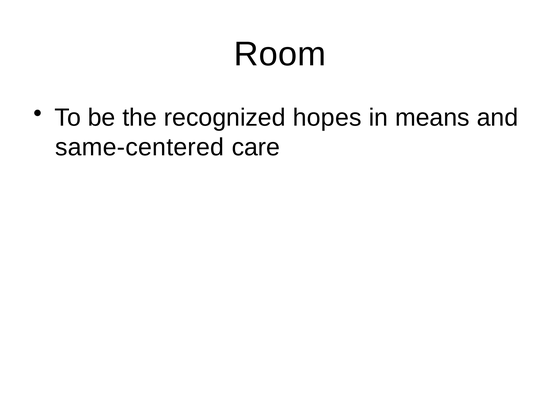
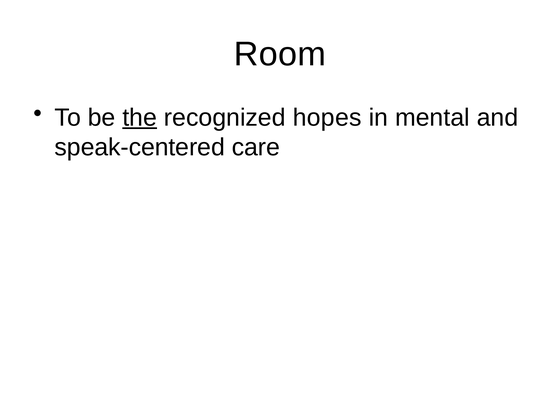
the underline: none -> present (140, 117)
means: means -> mental (432, 117)
same-centered: same-centered -> speak-centered (140, 147)
